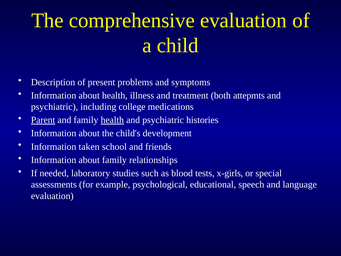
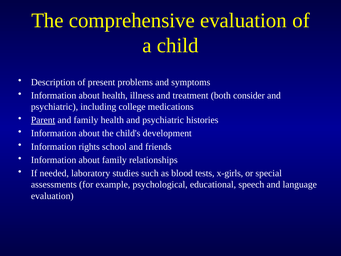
attepmts: attepmts -> consider (249, 95)
health underline: present -> none (112, 120)
taken: taken -> rights (89, 146)
